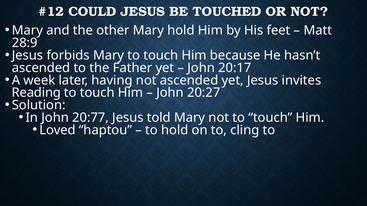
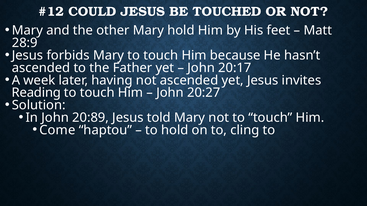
20:77: 20:77 -> 20:89 (91, 118)
Loved: Loved -> Come (57, 130)
